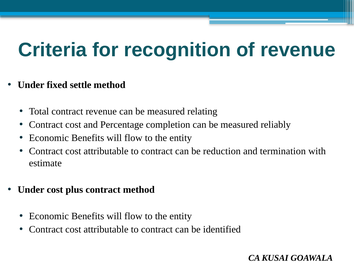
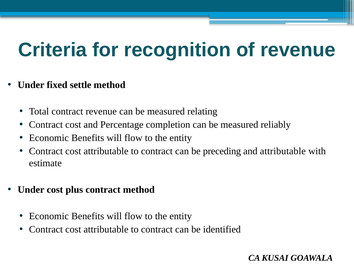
reduction: reduction -> preceding (222, 152)
and termination: termination -> attributable (283, 152)
